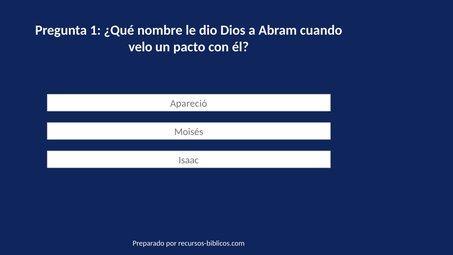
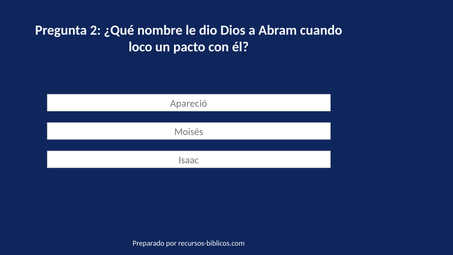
1: 1 -> 2 (95, 30)
velo: velo -> loco (140, 47)
